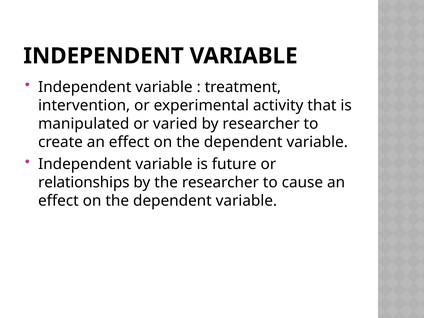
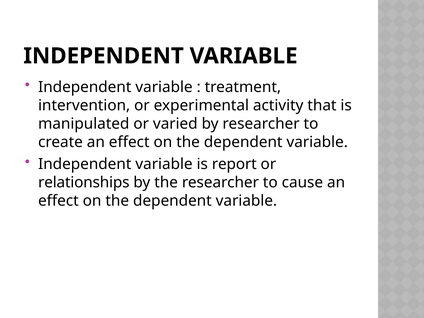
future: future -> report (234, 164)
